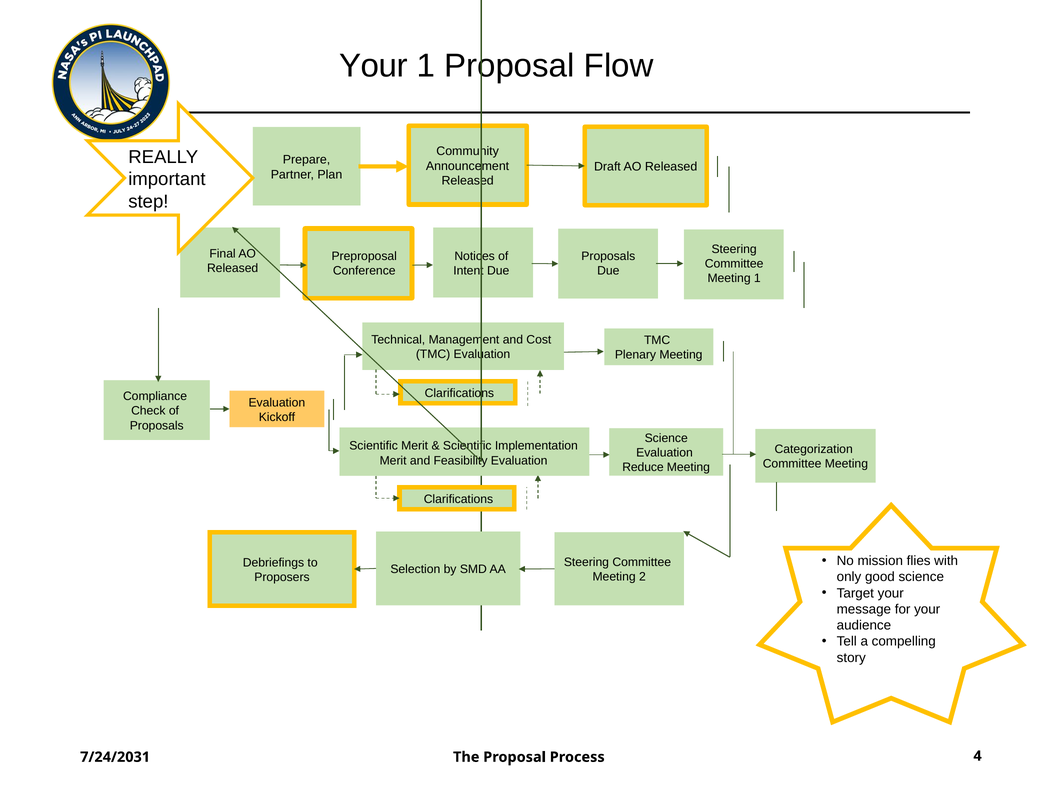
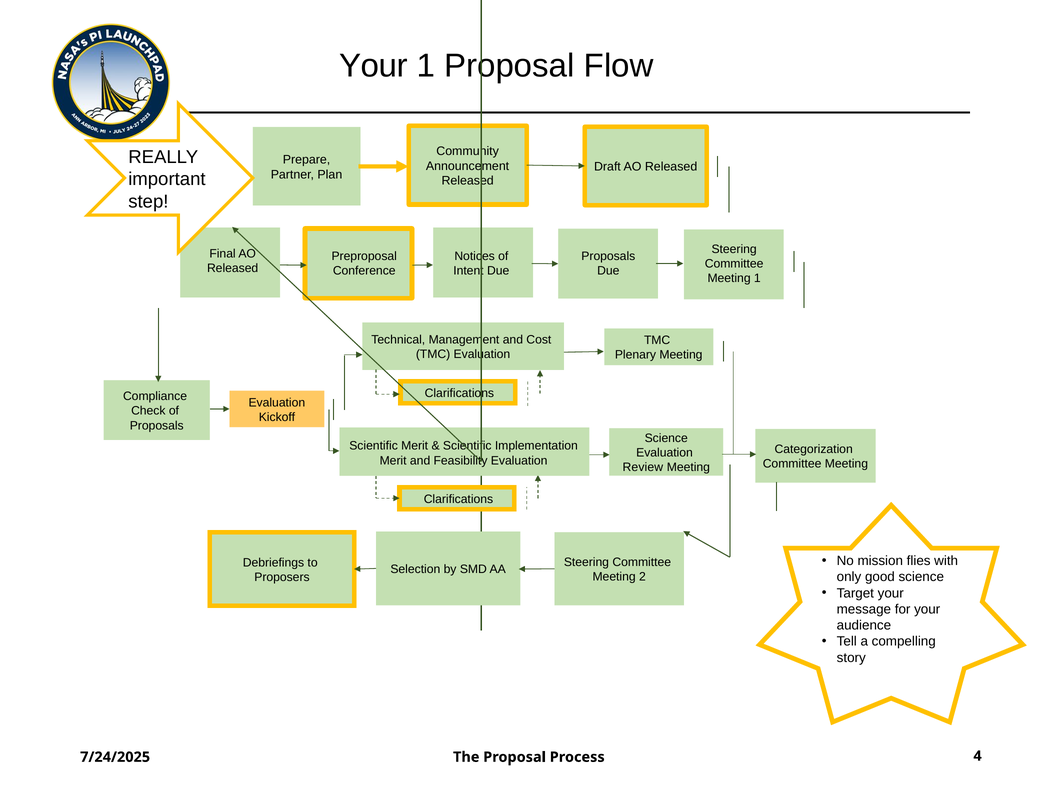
Reduce: Reduce -> Review (643, 468)
7/24/2031: 7/24/2031 -> 7/24/2025 (115, 758)
